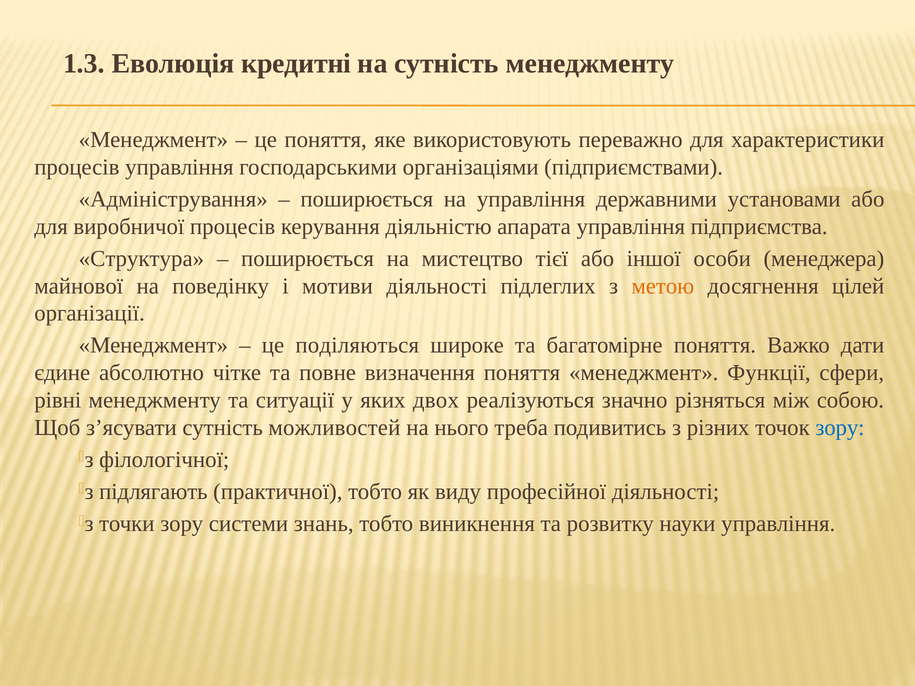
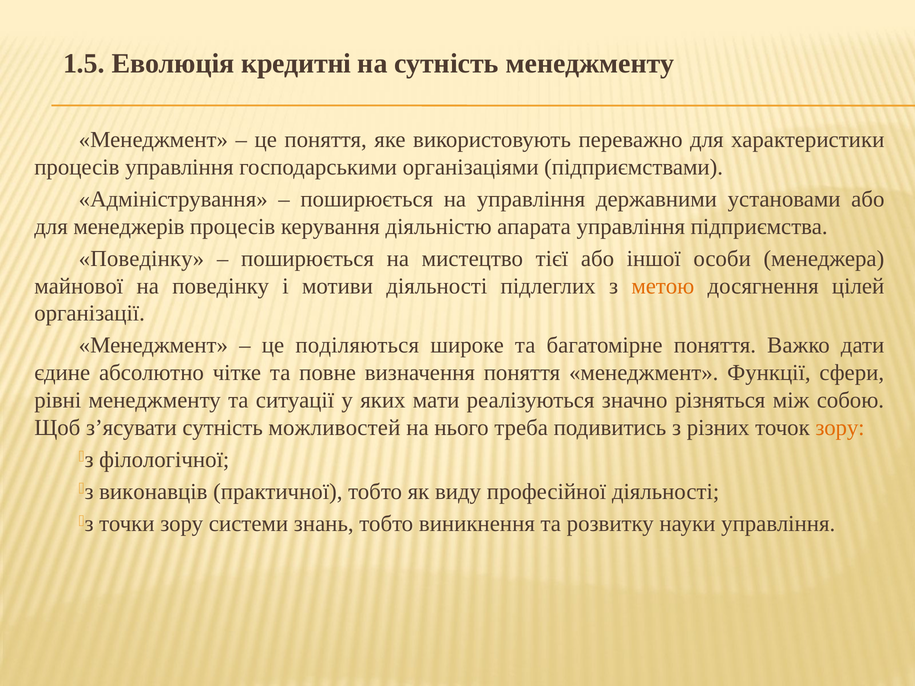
1.3: 1.3 -> 1.5 (84, 64)
виробничої: виробничої -> менеджерів (129, 227)
Структура: Структура -> Поведінку (141, 259)
двох: двох -> мати (436, 400)
зору colour: blue -> orange (840, 428)
підлягають: підлягають -> виконавців (153, 492)
